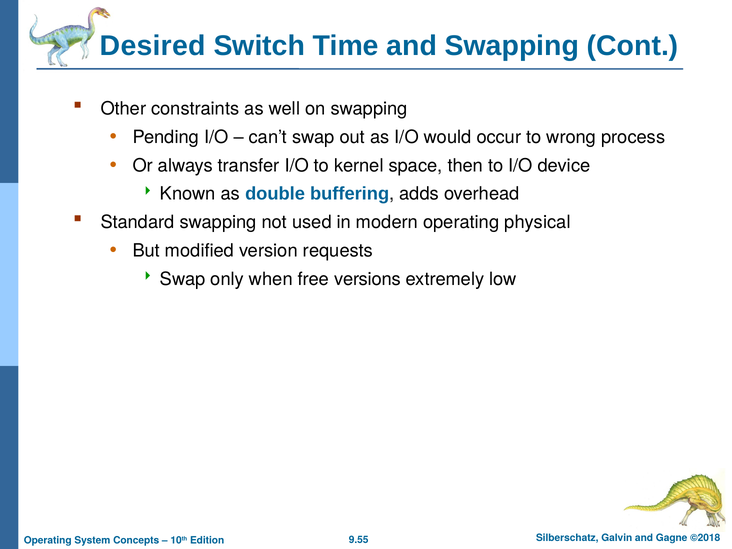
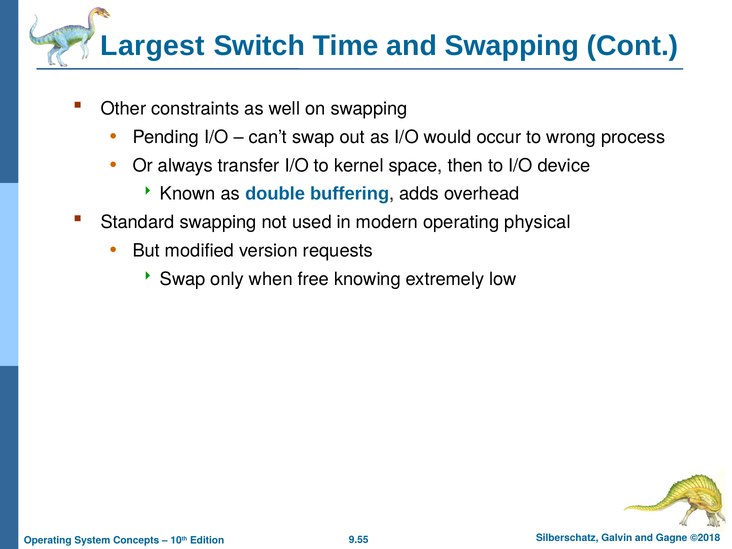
Desired: Desired -> Largest (153, 46)
versions: versions -> knowing (367, 279)
